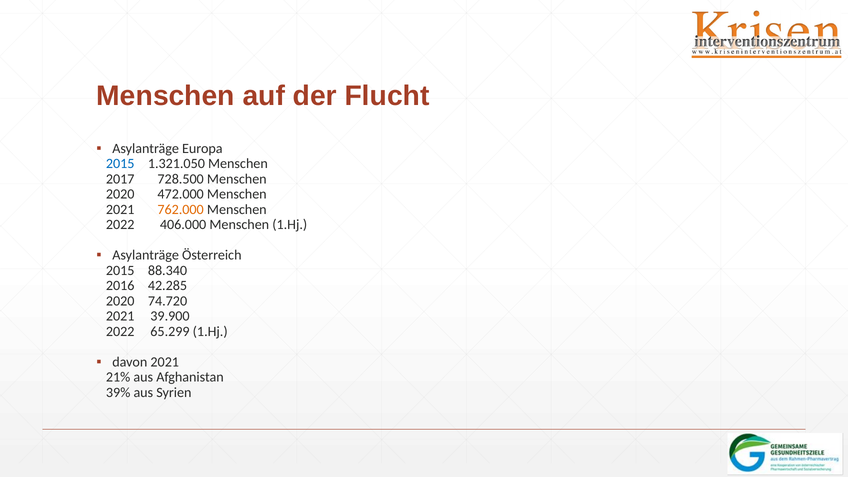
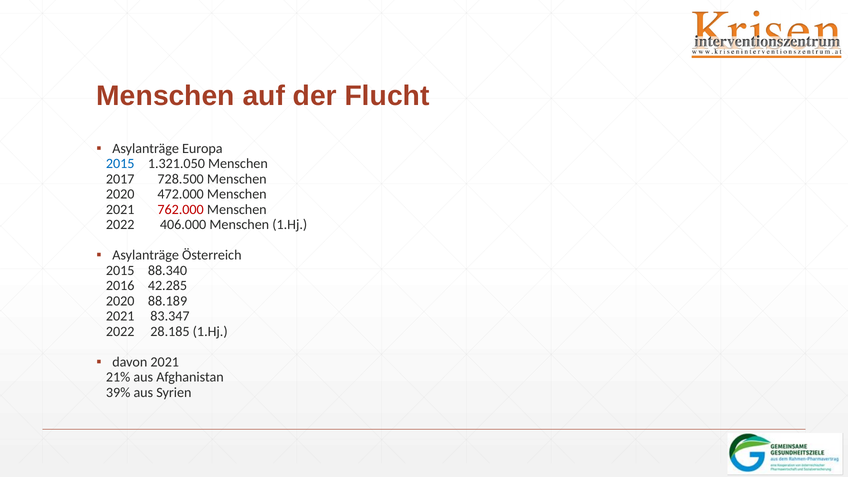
762.000 colour: orange -> red (181, 209)
74.720: 74.720 -> 88.189 (168, 301)
39.900: 39.900 -> 83.347 (170, 316)
65.299: 65.299 -> 28.185 (170, 331)
